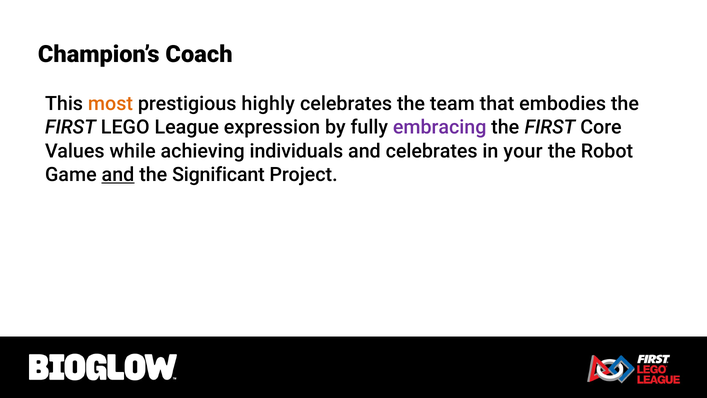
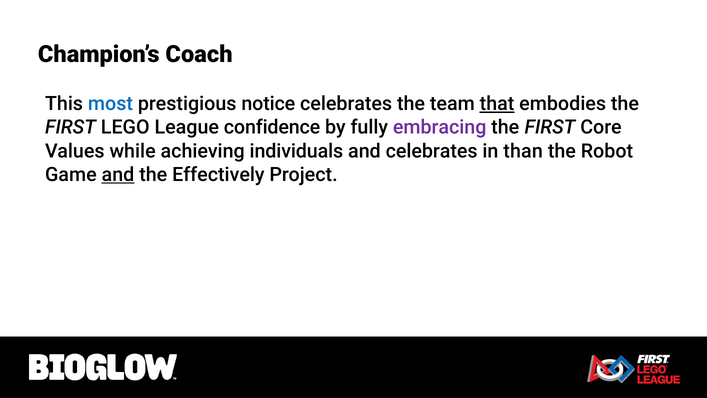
most colour: orange -> blue (110, 104)
highly: highly -> notice (268, 104)
that underline: none -> present (497, 104)
expression: expression -> confidence (272, 127)
your: your -> than (523, 151)
Significant: Significant -> Effectively (218, 175)
